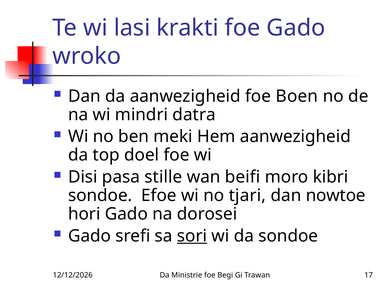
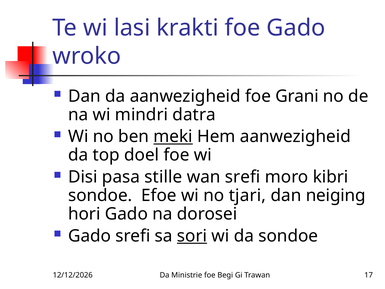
Boen: Boen -> Grani (297, 96)
meki underline: none -> present (173, 136)
wan beifi: beifi -> srefi (243, 177)
nowtoe: nowtoe -> neiging (336, 195)
